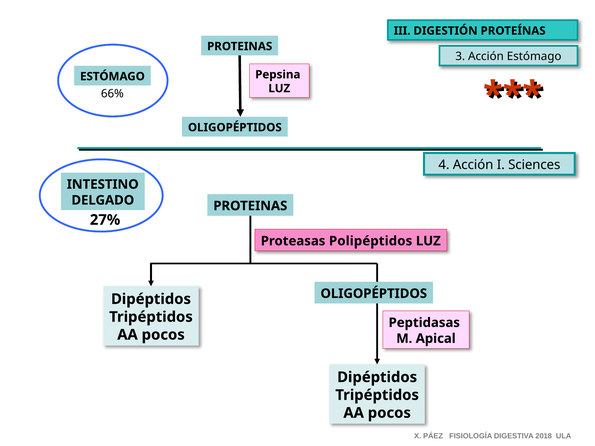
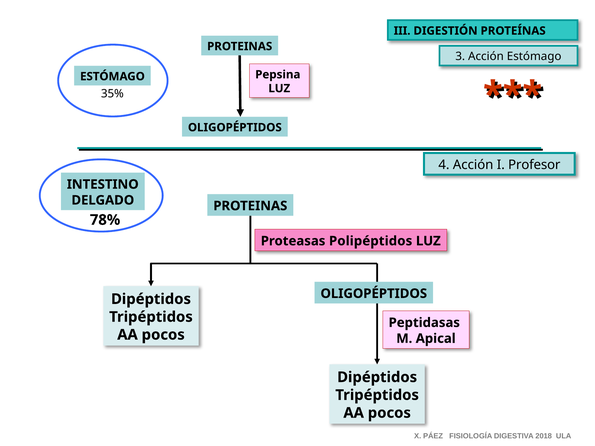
66%: 66% -> 35% (112, 94)
Sciences: Sciences -> Profesor (534, 165)
27%: 27% -> 78% (105, 220)
